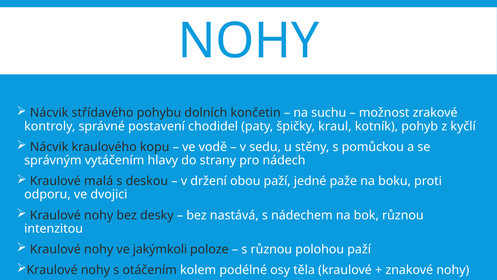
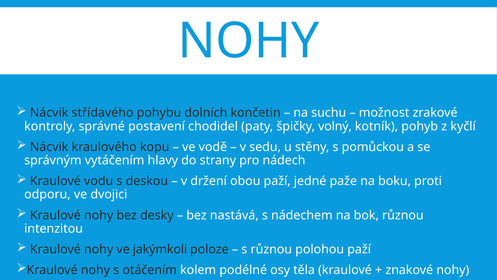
kraul: kraul -> volný (335, 126)
malá: malá -> vodu (99, 181)
